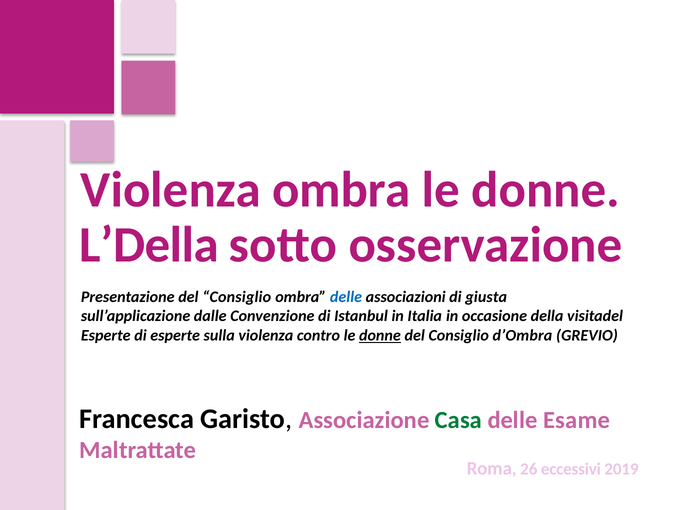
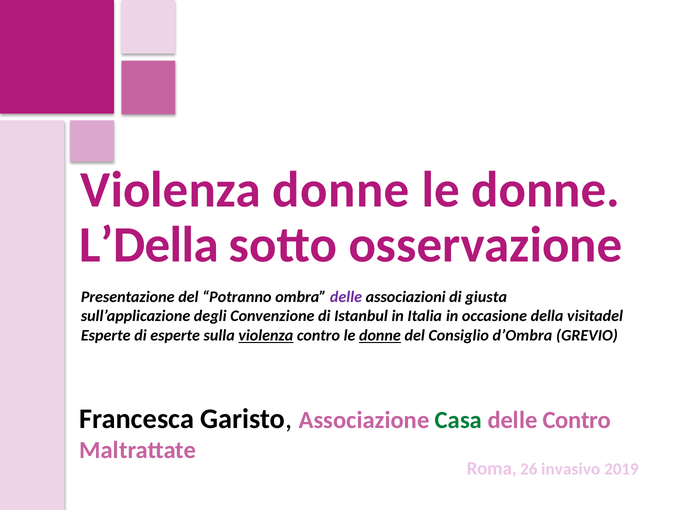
Violenza ombra: ombra -> donne (341, 190)
Presentazione del Consiglio: Consiglio -> Potranno (237, 297)
delle colour: blue -> purple (346, 297)
dalle: dalle -> degli (210, 316)
violenza underline: none -> present (266, 335)
delle Esame: Esame -> Contro (577, 420)
eccessivi: eccessivi -> invasivo (571, 469)
